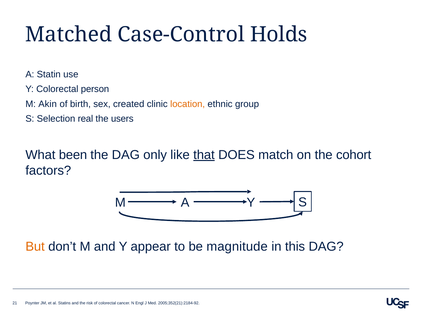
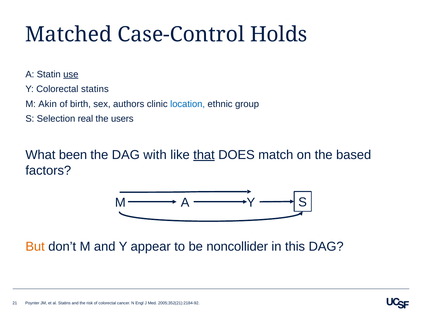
use underline: none -> present (71, 74)
Colorectal person: person -> statins (95, 89)
created: created -> authors (129, 104)
location colour: orange -> blue (188, 104)
only: only -> with (155, 155)
cohort: cohort -> based (354, 155)
magnitude: magnitude -> noncollider (237, 246)
